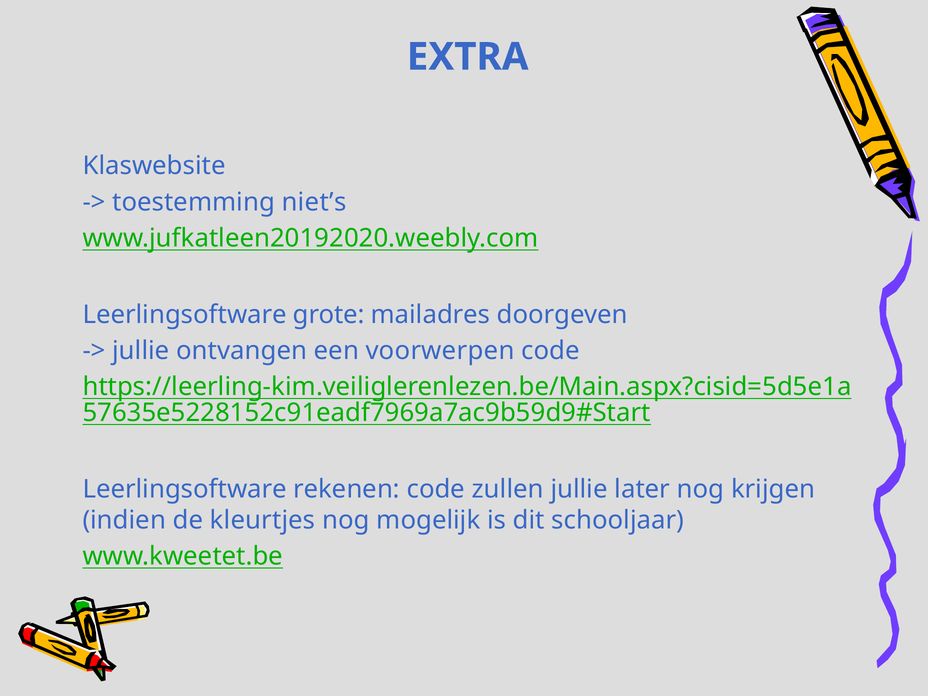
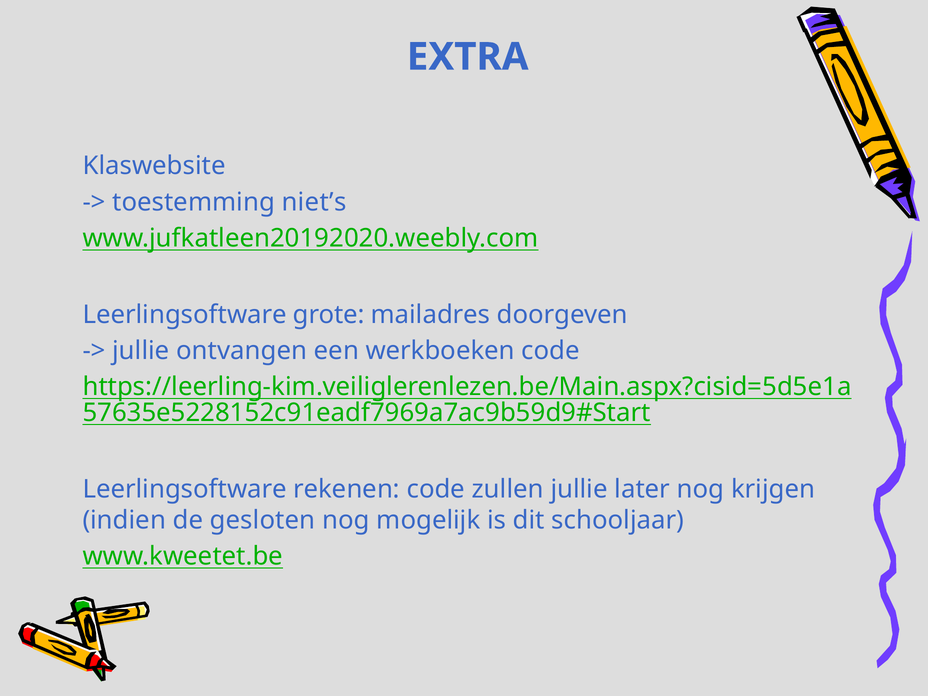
voorwerpen: voorwerpen -> werkboeken (440, 351)
kleurtjes: kleurtjes -> gesloten (263, 520)
